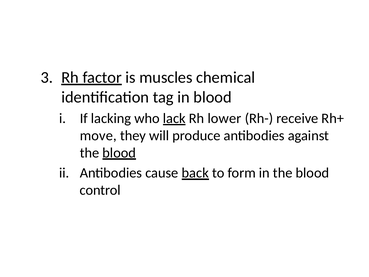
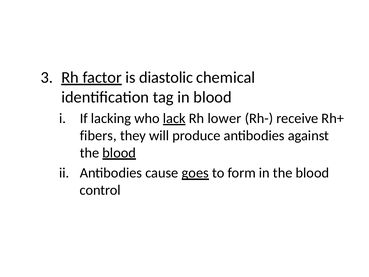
muscles: muscles -> diastolic (166, 77)
move: move -> fibers (98, 136)
back: back -> goes (195, 173)
